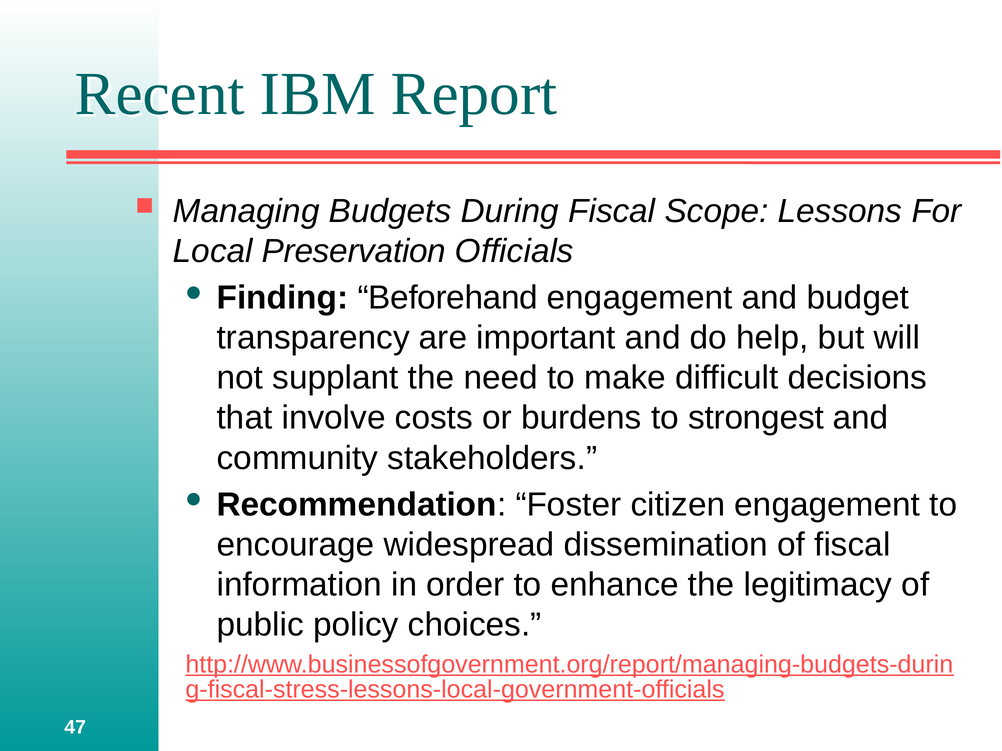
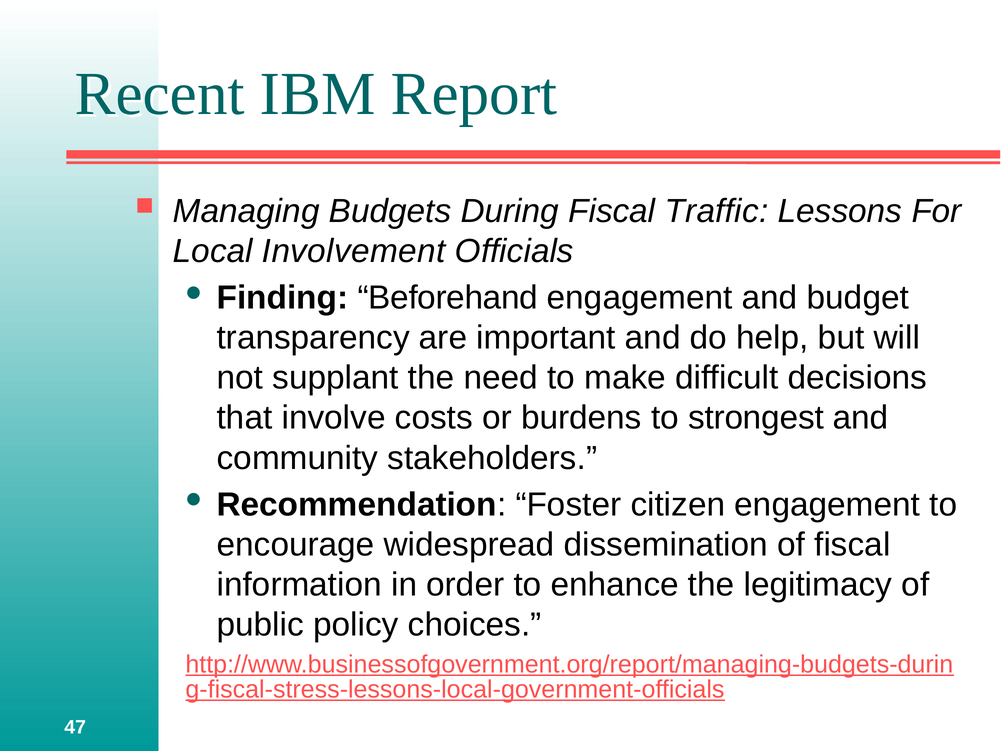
Scope: Scope -> Traffic (716, 211)
Preservation: Preservation -> Involvement (354, 251)
